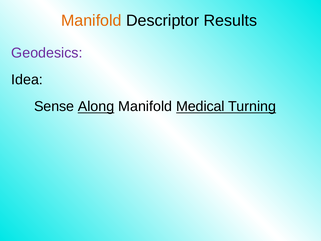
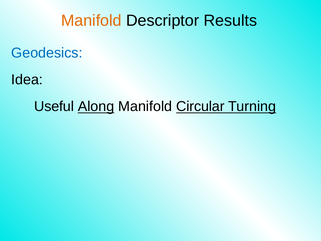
Geodesics colour: purple -> blue (47, 53)
Sense: Sense -> Useful (54, 106)
Medical: Medical -> Circular (200, 106)
